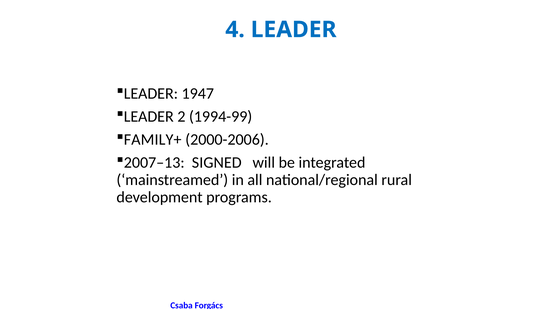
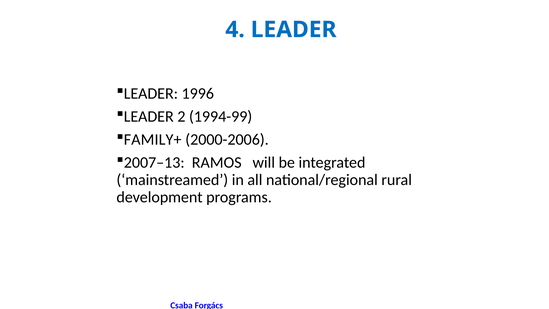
1947: 1947 -> 1996 (198, 94)
SIGNED: SIGNED -> RAMOS (217, 163)
